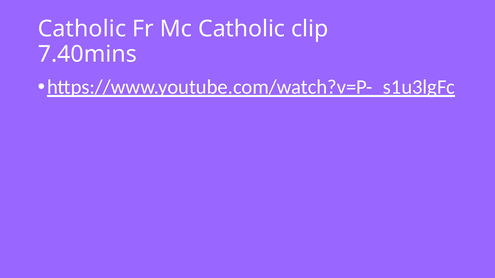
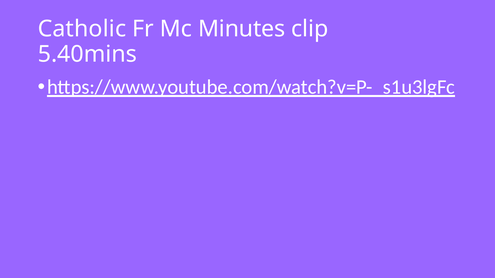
Mc Catholic: Catholic -> Minutes (242, 29)
7.40mins: 7.40mins -> 5.40mins (87, 54)
